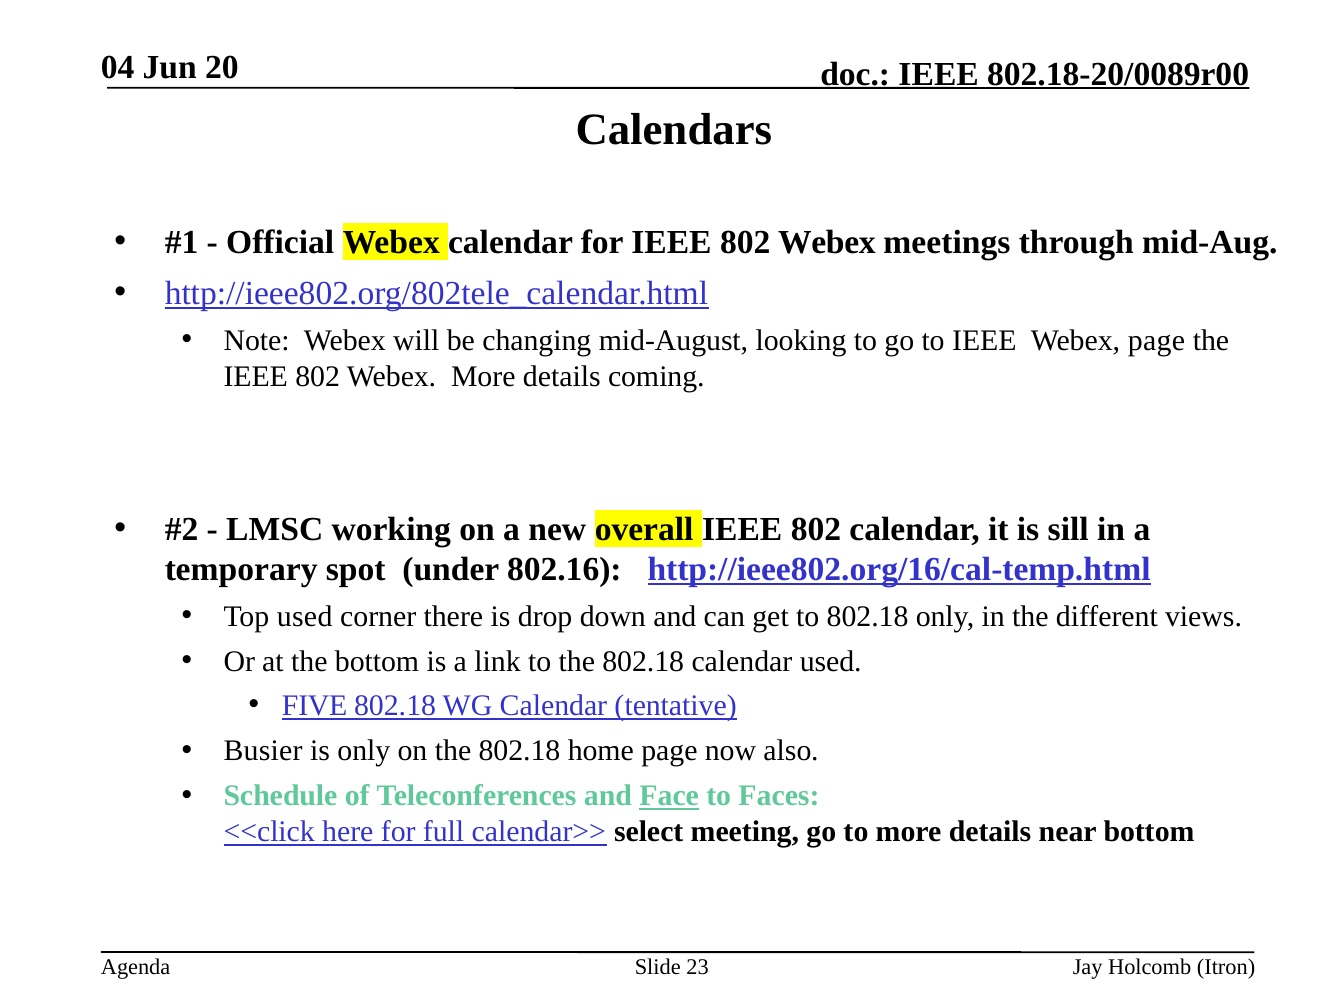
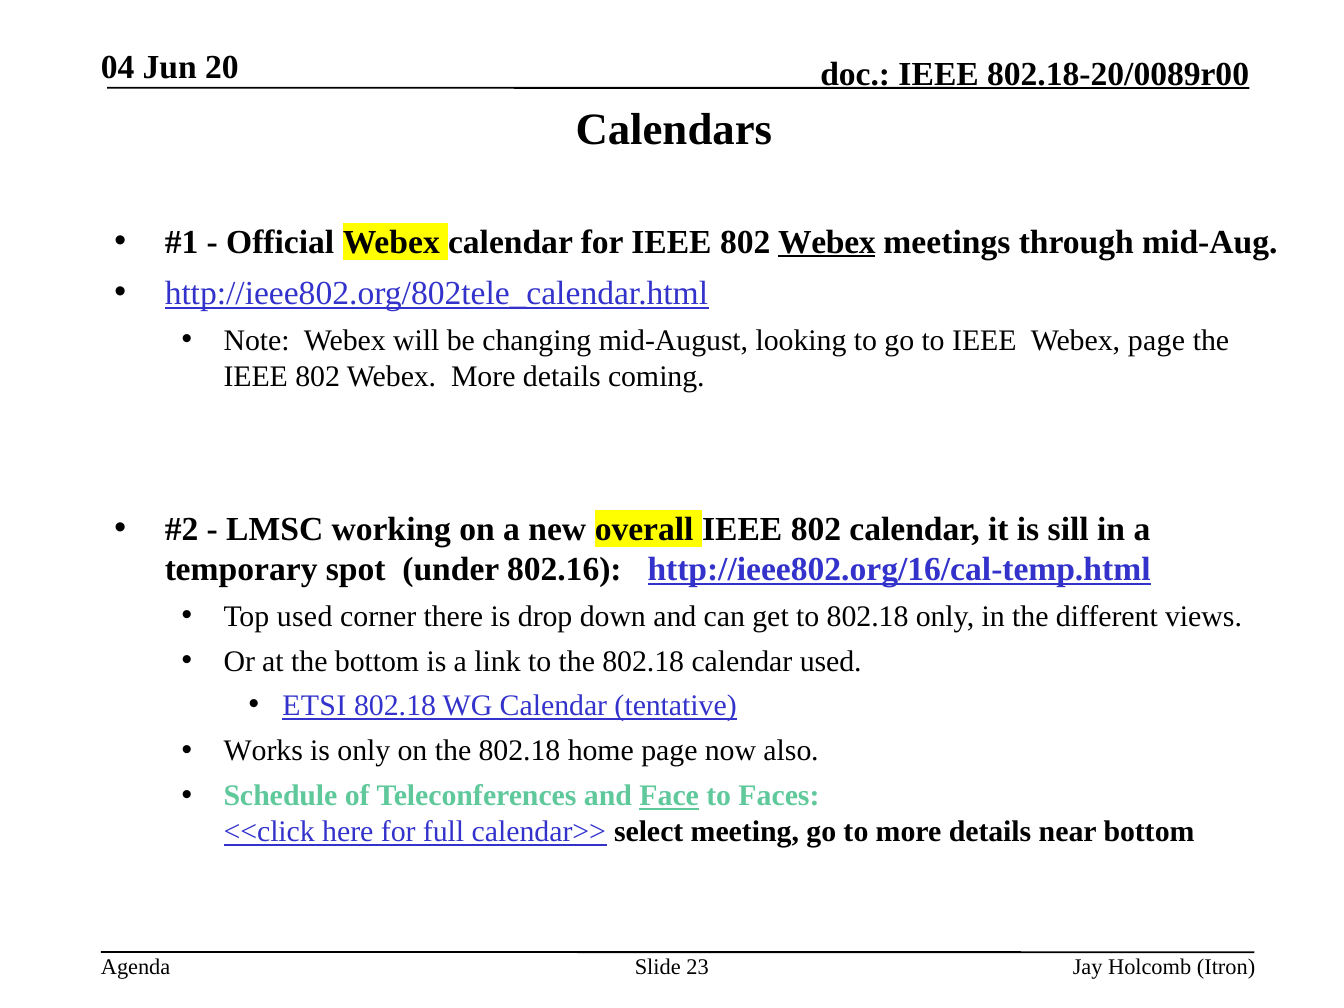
Webex underline: none -> present (827, 242)
FIVE: FIVE -> ETSI (314, 706)
Busier: Busier -> Works (263, 751)
